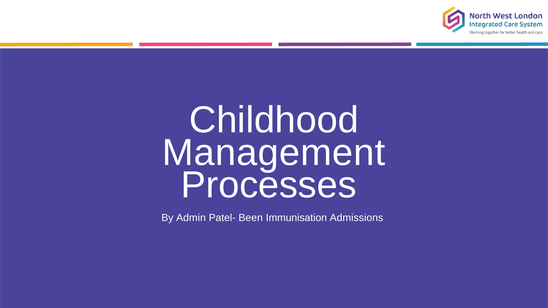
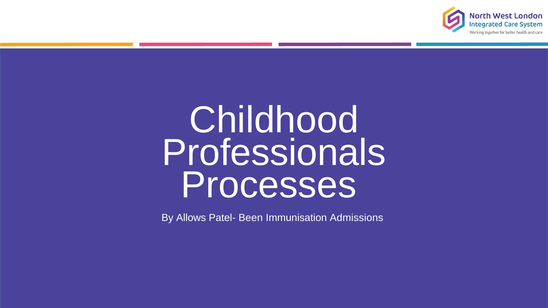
Management: Management -> Professionals (274, 153)
Admin: Admin -> Allows (191, 218)
